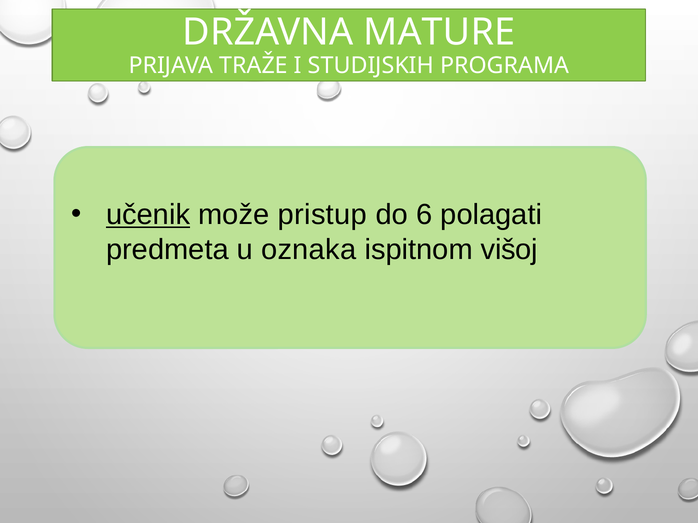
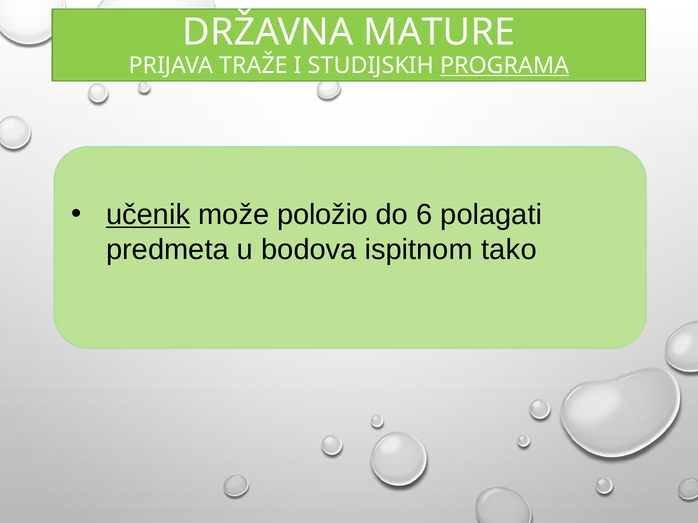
PROGRAMA underline: none -> present (505, 66)
pristup: pristup -> položio (323, 215)
oznaka: oznaka -> bodova (309, 250)
višoj: višoj -> tako (509, 250)
